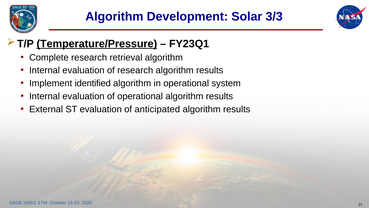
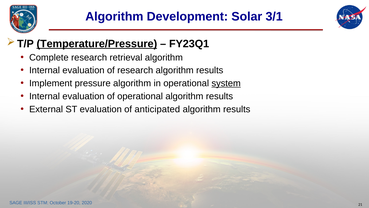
3/3: 3/3 -> 3/1 (274, 17)
identified: identified -> pressure (93, 83)
system underline: none -> present (226, 83)
